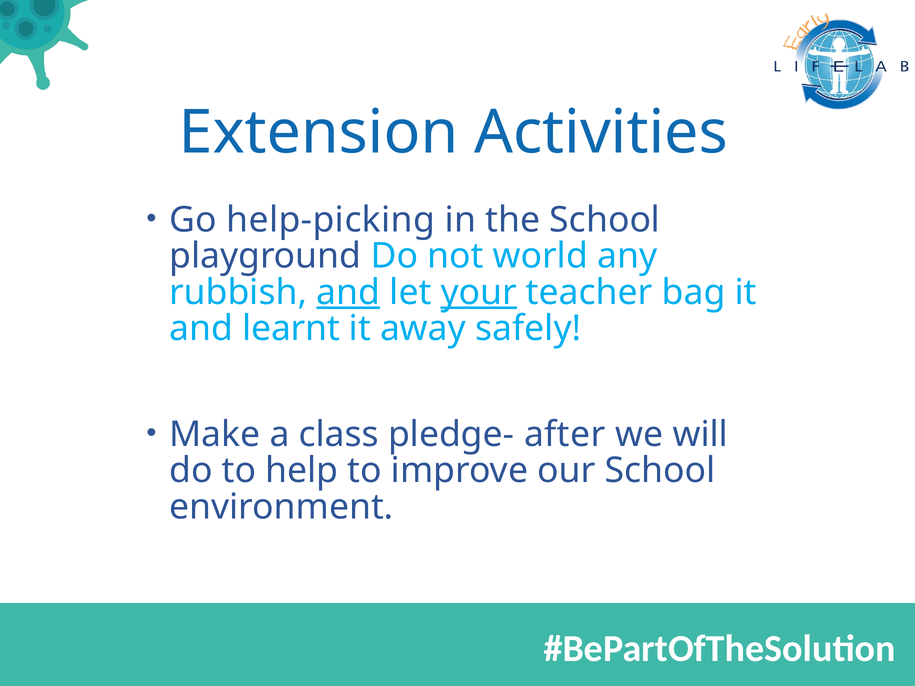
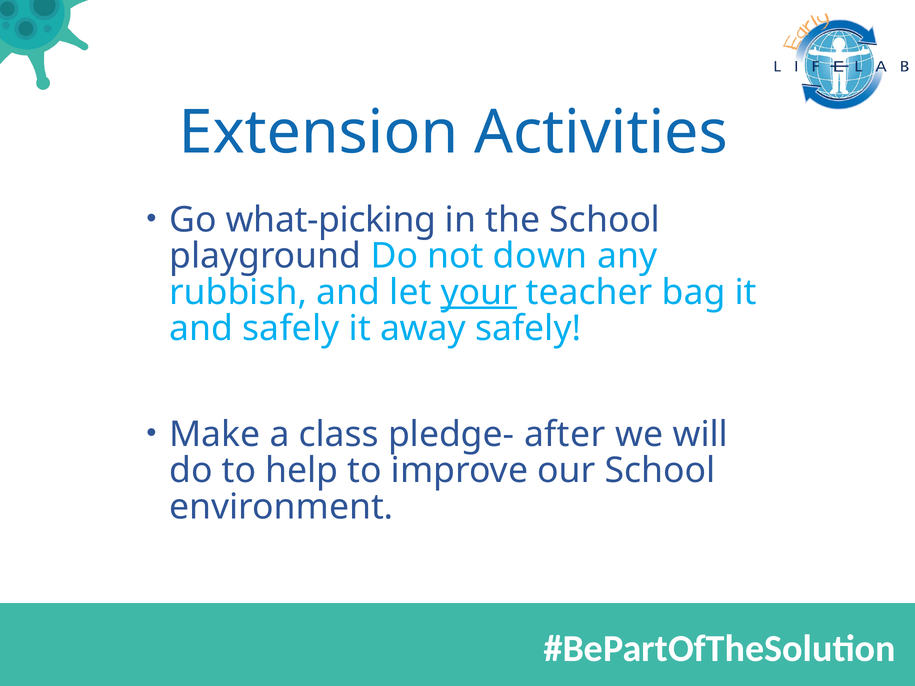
help-picking: help-picking -> what-picking (331, 220)
world: world -> down (540, 256)
and underline: present -> none (348, 293)
and learnt: learnt -> safely (291, 329)
